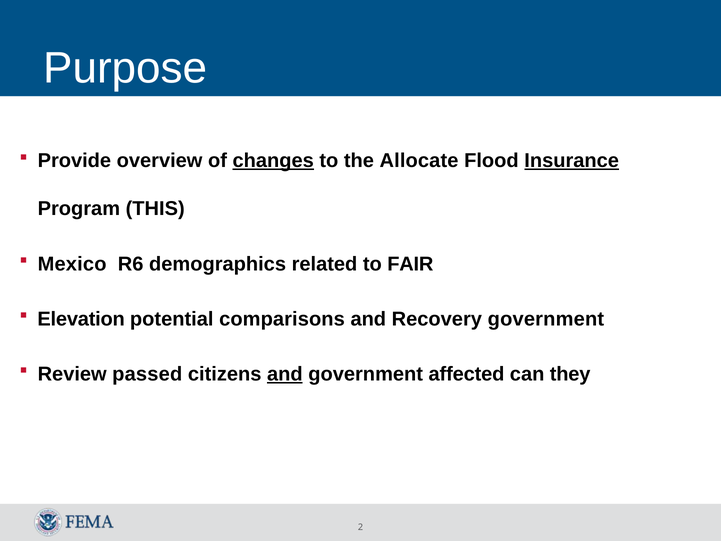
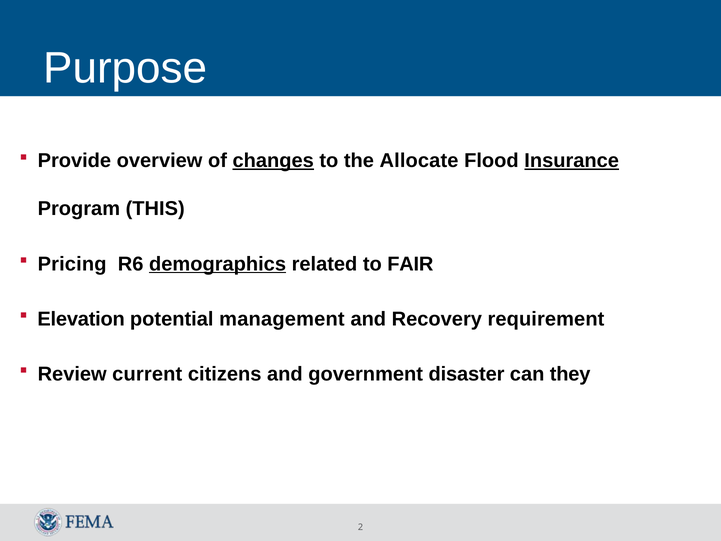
Mexico: Mexico -> Pricing (72, 264)
demographics underline: none -> present (218, 264)
comparisons: comparisons -> management (282, 319)
Recovery government: government -> requirement (546, 319)
passed: passed -> current (147, 374)
and underline: present -> none (285, 374)
affected: affected -> disaster (467, 374)
